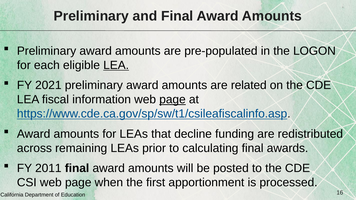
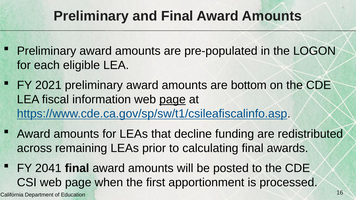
LEA underline: present -> none (116, 65)
related: related -> bottom (249, 85)
2011: 2011 -> 2041 (48, 168)
